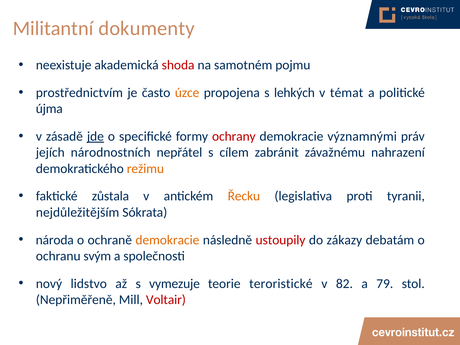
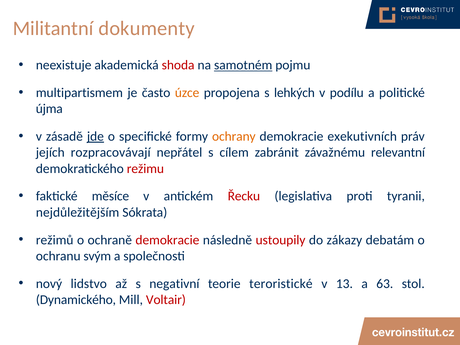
samotném underline: none -> present (243, 65)
prostřednictvím: prostřednictvím -> multipartismem (79, 93)
témat: témat -> podílu (347, 93)
ochrany colour: red -> orange (234, 136)
významnými: významnými -> exekutivních (362, 136)
národnostních: národnostních -> rozpracovávají (111, 153)
nahrazení: nahrazení -> relevantní (398, 153)
režimu colour: orange -> red (145, 169)
zůstala: zůstala -> měsíce (110, 196)
Řecku colour: orange -> red (244, 196)
národa: národa -> režimů (55, 240)
demokracie colour: orange -> red (167, 240)
vymezuje: vymezuje -> negativní (174, 284)
82: 82 -> 13 (344, 284)
79: 79 -> 63 (385, 284)
Nepřiměřeně: Nepřiměřeně -> Dynamického (76, 300)
